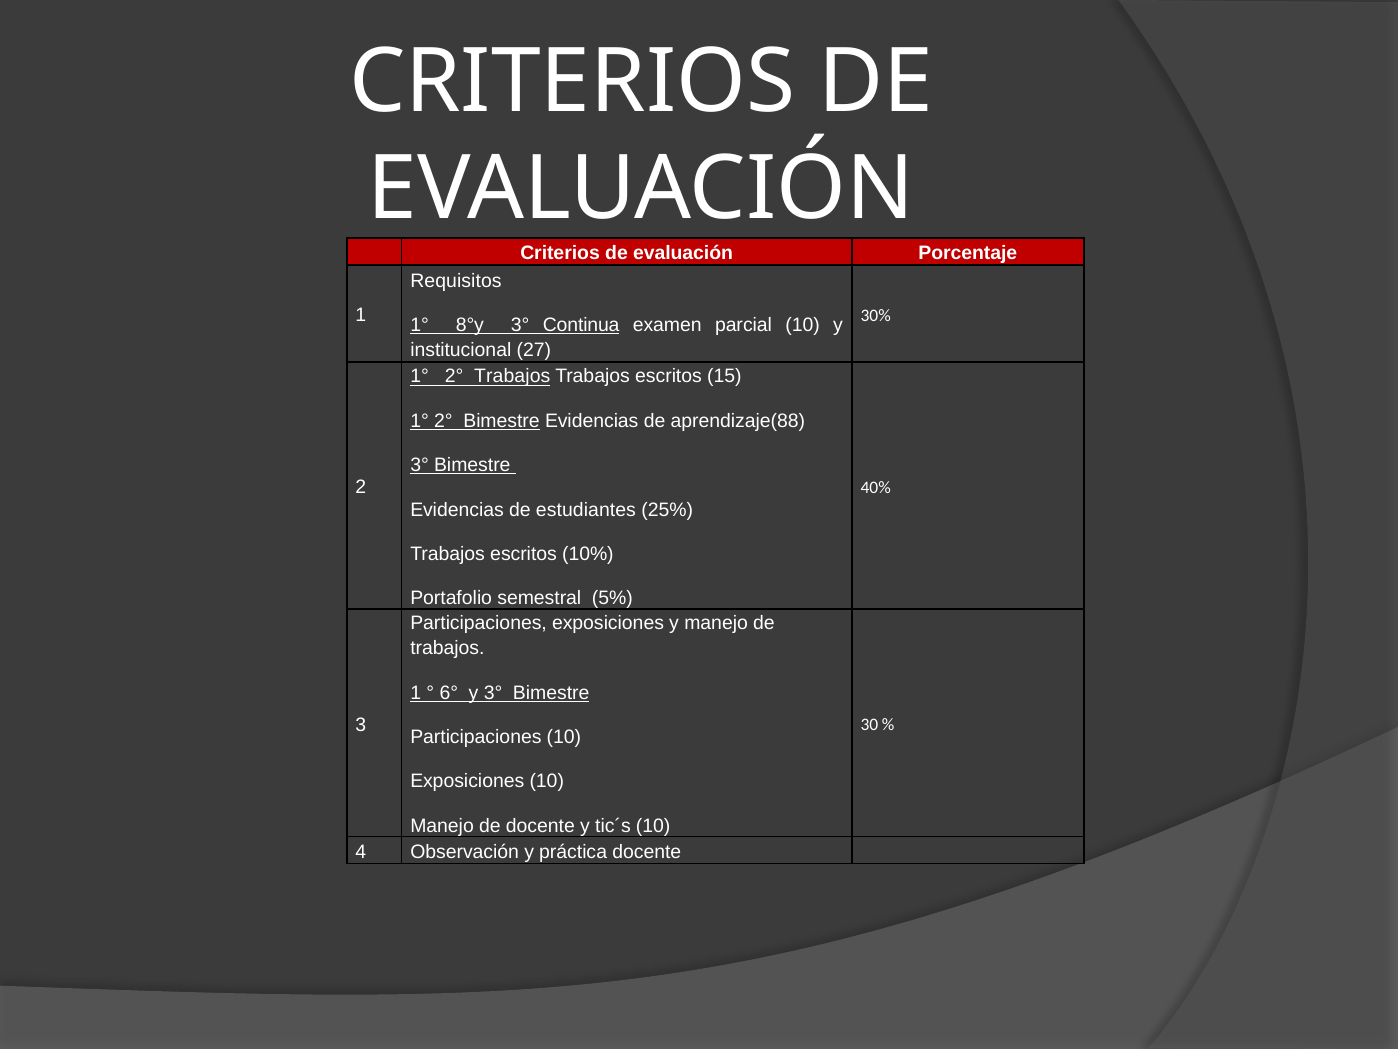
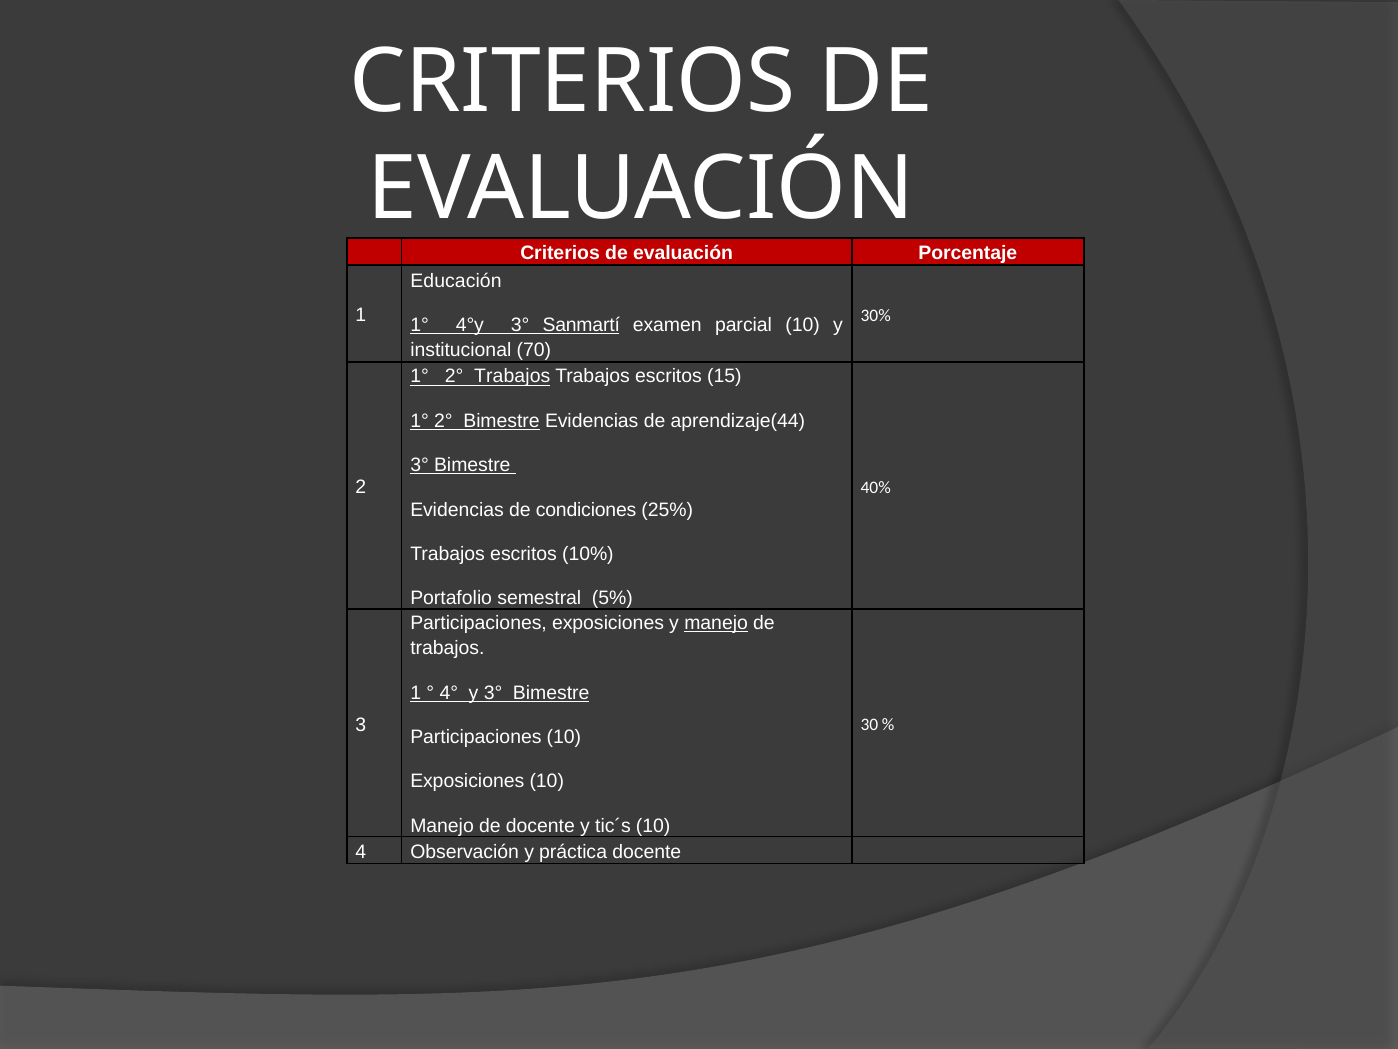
Requisitos: Requisitos -> Educación (456, 281)
8°y: 8°y -> 4°y (470, 325)
Continua: Continua -> Sanmartí (581, 325)
27: 27 -> 70 (534, 350)
aprendizaje(88: aprendizaje(88 -> aprendizaje(44 (738, 421)
estudiantes: estudiantes -> condiciones (586, 509)
manejo underline: none -> present (716, 623)
6°: 6° -> 4° (449, 692)
